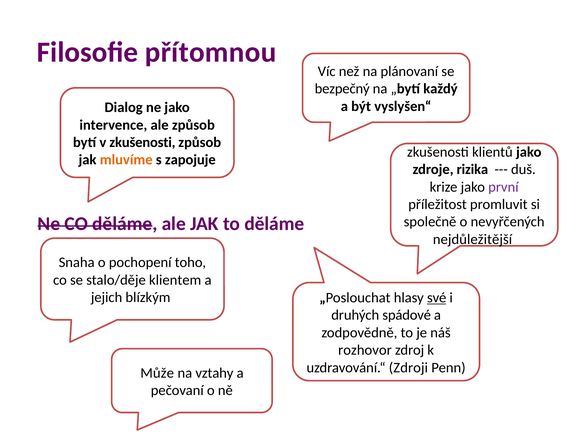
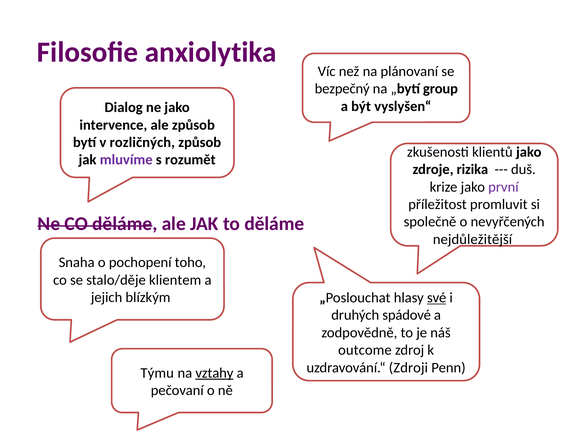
přítomnou: přítomnou -> anxiolytika (211, 52)
každý: každý -> group (440, 89)
v zkušenosti: zkušenosti -> rozličných (142, 142)
mluvíme colour: orange -> purple (126, 160)
zapojuje: zapojuje -> rozumět (190, 160)
rozhovor: rozhovor -> outcome (365, 350)
Může: Může -> Týmu (157, 373)
vztahy underline: none -> present (214, 373)
